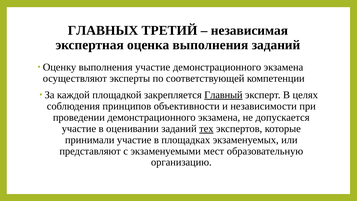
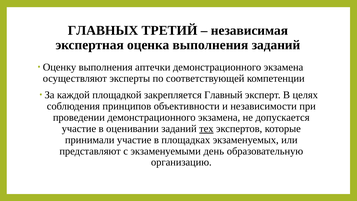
выполнения участие: участие -> аптечки (153, 67)
Главный underline: present -> none (223, 95)
мест: мест -> день (214, 151)
